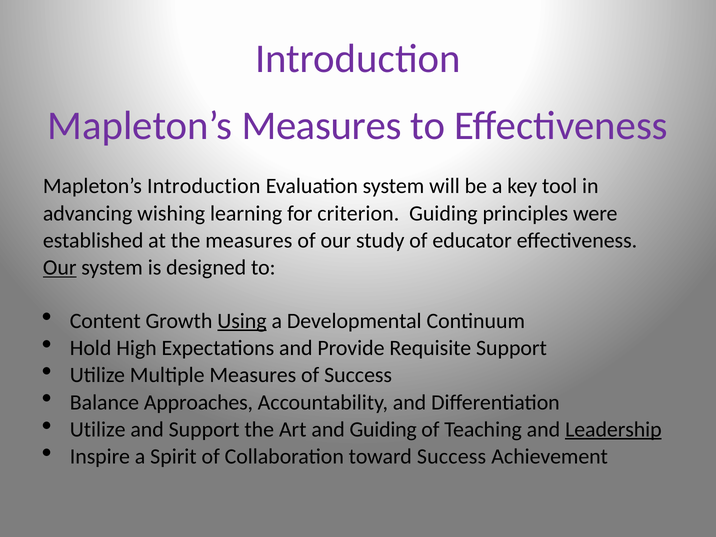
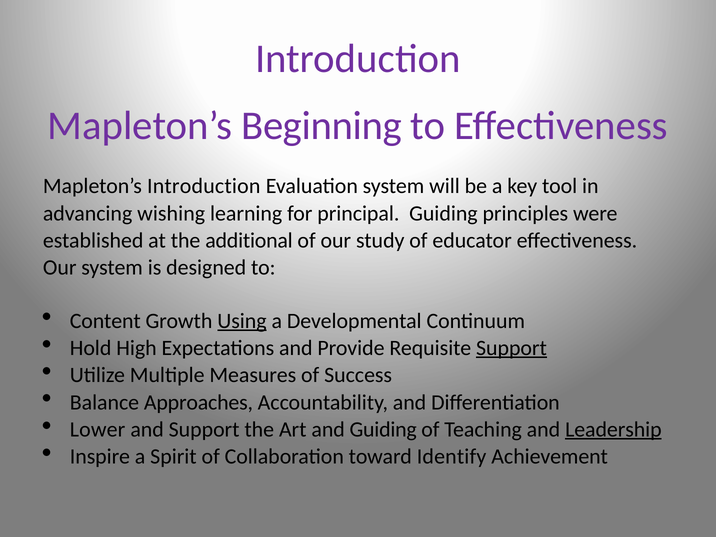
Mapleton’s Measures: Measures -> Beginning (322, 126)
criterion: criterion -> principal (358, 213)
the measures: measures -> additional (249, 241)
Our underline: present -> none (60, 268)
Support underline: none -> present (511, 348)
Utilize: Utilize -> Lower (98, 429)
toward Success: Success -> Identify (452, 457)
